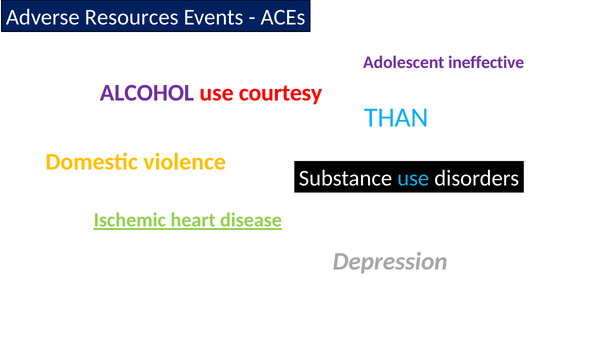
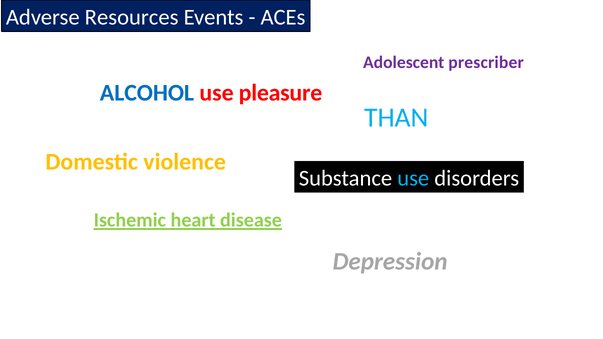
ineffective: ineffective -> prescriber (486, 63)
ALCOHOL colour: purple -> blue (147, 93)
courtesy: courtesy -> pleasure (280, 93)
